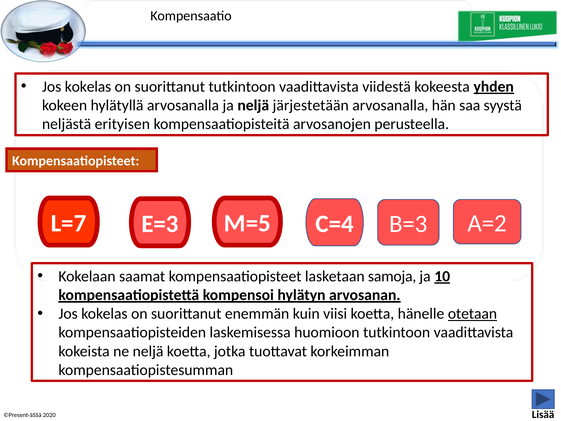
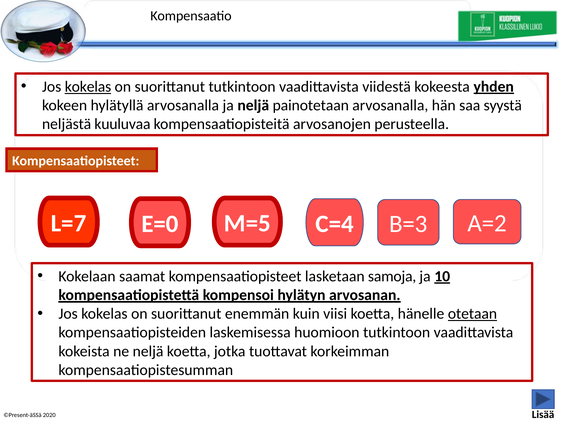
kokelas underline: none -> present (88, 87)
järjestetään: järjestetään -> painotetaan (311, 105)
erityisen: erityisen -> kuuluvaa (122, 124)
E=3: E=3 -> E=0 (160, 224)
